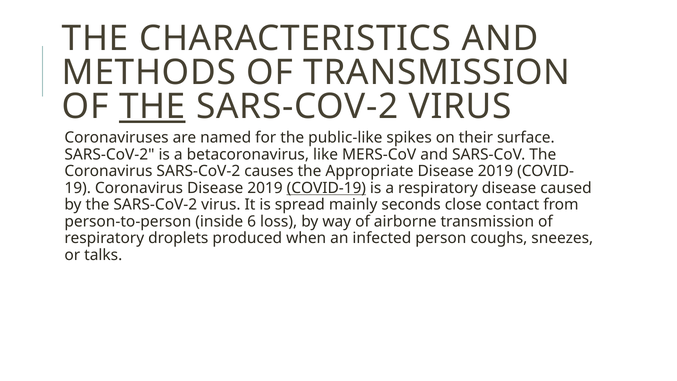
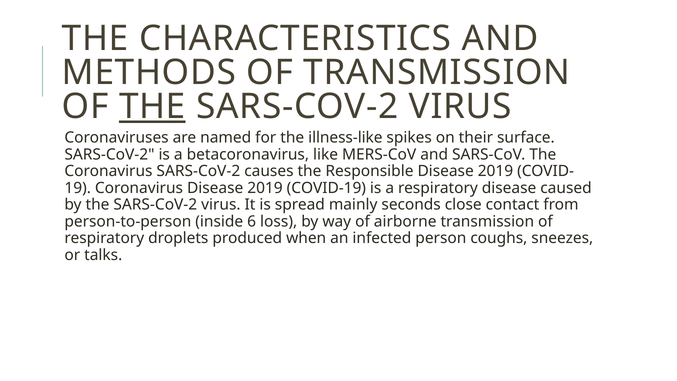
public-like: public-like -> illness-like (345, 138)
Appropriate: Appropriate -> Responsible (369, 171)
COVID-19 underline: present -> none (326, 188)
